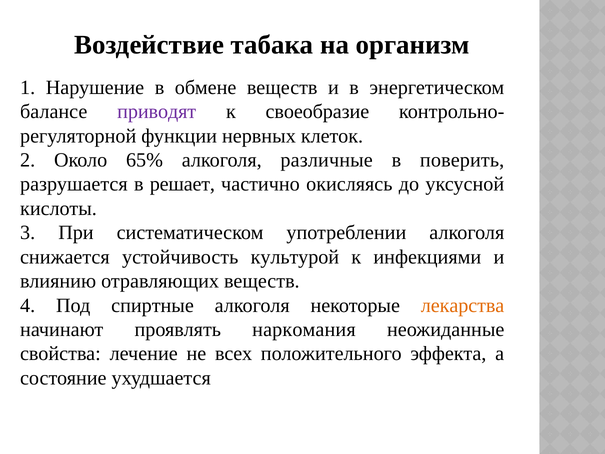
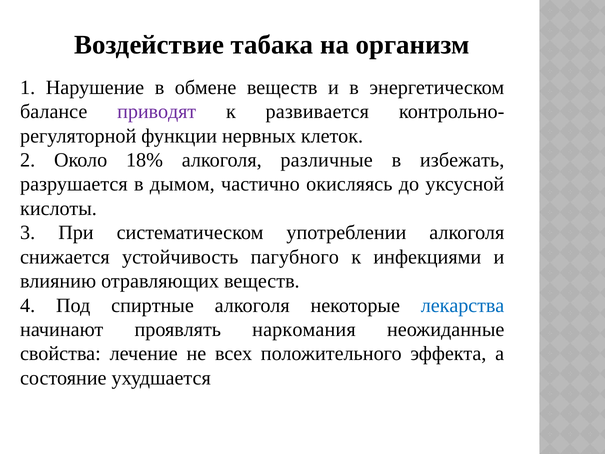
своеобразие: своеобразие -> развивается (317, 112)
65%: 65% -> 18% (145, 160)
поверить: поверить -> избежать (462, 160)
решает: решает -> дымом (182, 184)
культурой: культурой -> пагубного (295, 257)
лекарства colour: orange -> blue (463, 305)
